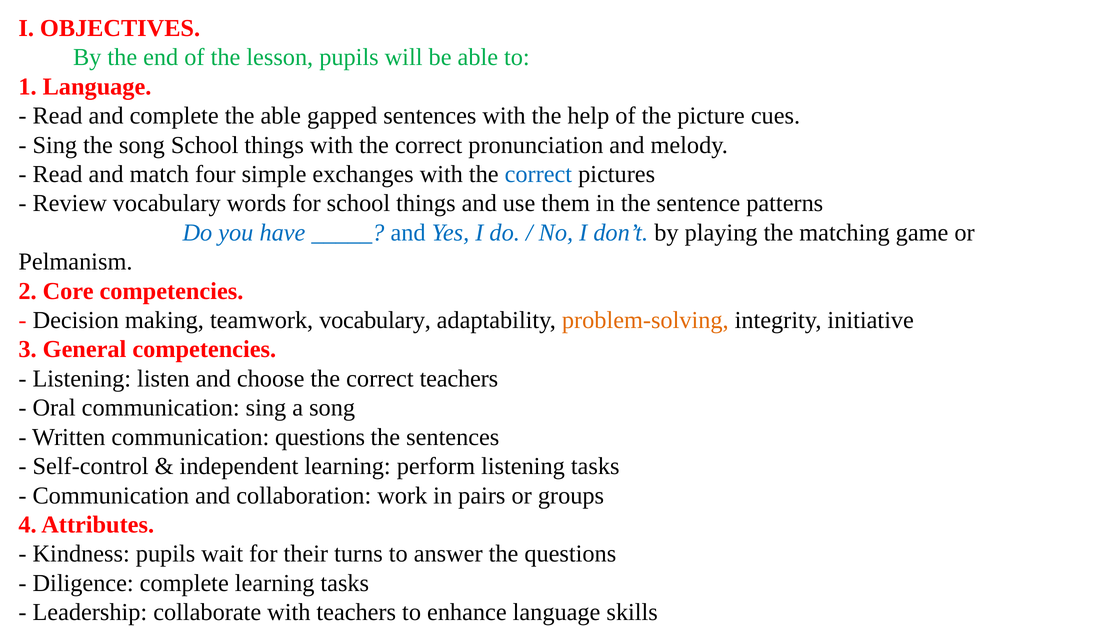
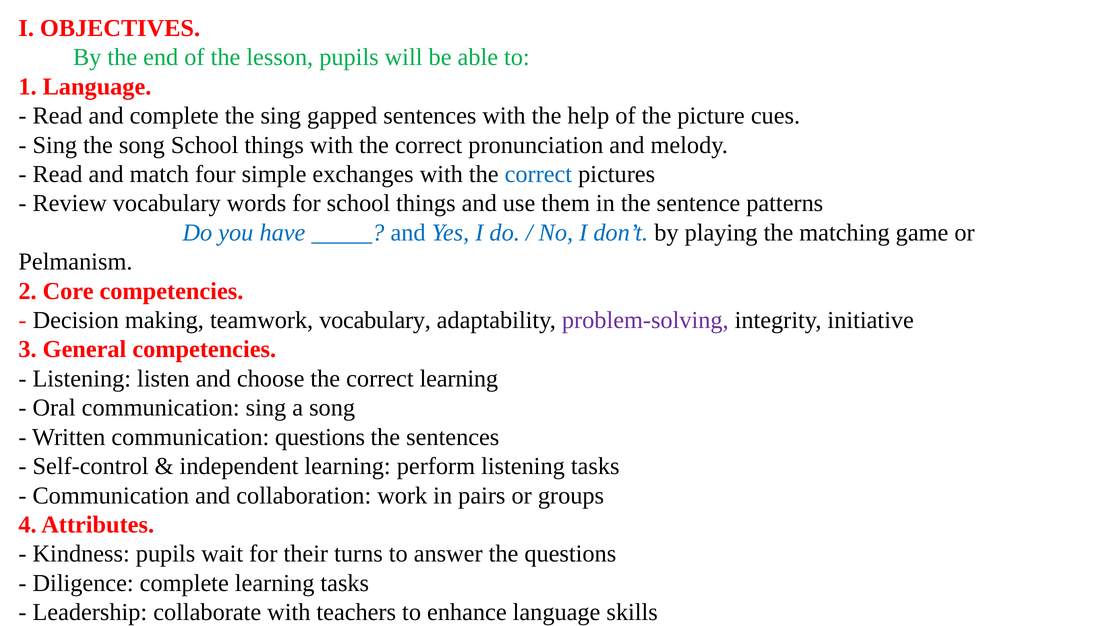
the able: able -> sing (281, 116)
problem-solving colour: orange -> purple (645, 320)
correct teachers: teachers -> learning (459, 378)
